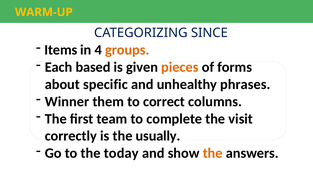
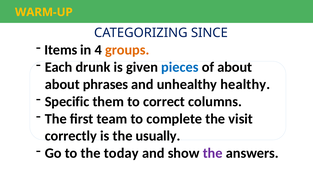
based: based -> drunk (93, 67)
pieces colour: orange -> blue (180, 67)
of forms: forms -> about (235, 67)
specific: specific -> phrases (106, 84)
phrases: phrases -> healthy (245, 84)
Winner: Winner -> Specific (67, 102)
the colour: orange -> purple (213, 153)
